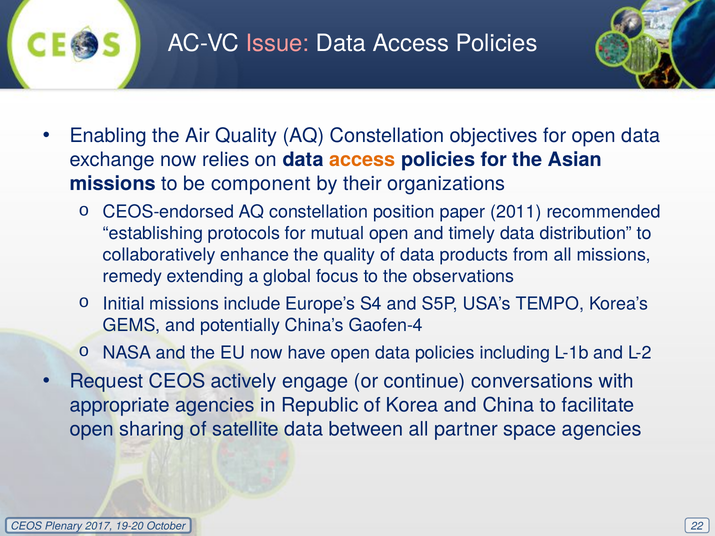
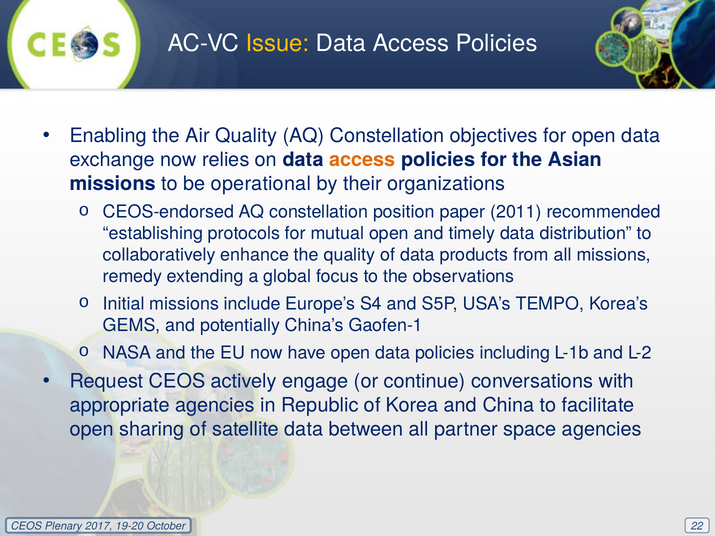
Issue colour: pink -> yellow (277, 43)
component: component -> operational (261, 184)
Gaofen-4: Gaofen-4 -> Gaofen-1 (386, 325)
